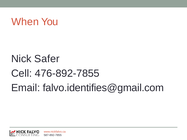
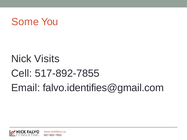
When: When -> Some (25, 22)
Safer: Safer -> Visits (47, 59)
476-892-7855: 476-892-7855 -> 517-892-7855 (67, 73)
